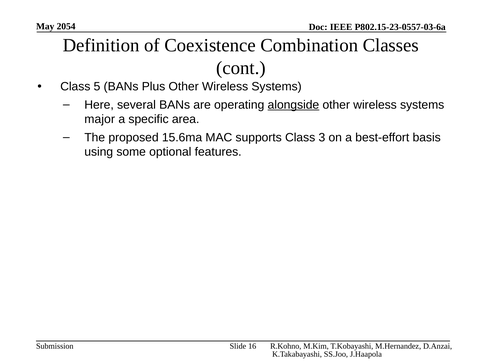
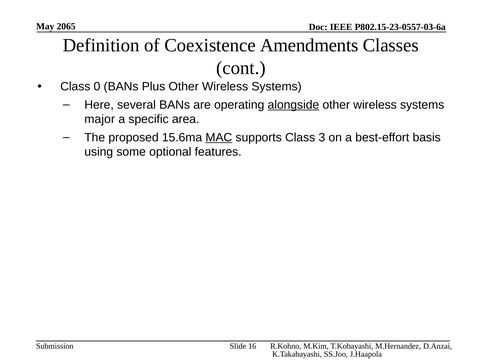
2054: 2054 -> 2065 (66, 26)
Combination: Combination -> Amendments (309, 45)
5: 5 -> 0 (97, 87)
MAC underline: none -> present (219, 138)
